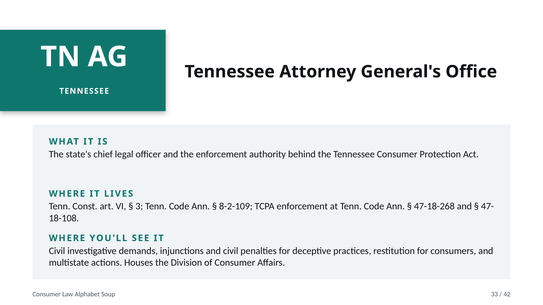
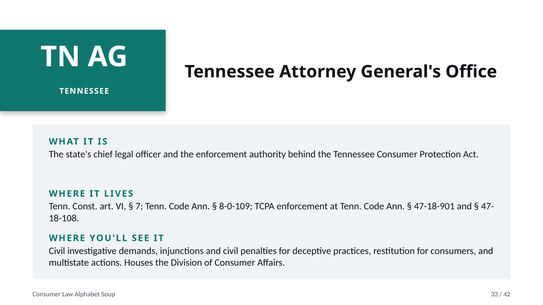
3: 3 -> 7 (139, 207)
8-2-109: 8-2-109 -> 8-0-109 (236, 207)
47-18-268: 47-18-268 -> 47-18-901 (434, 207)
